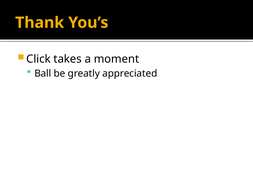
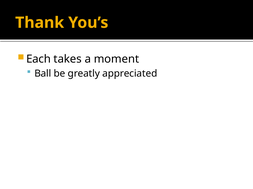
Click: Click -> Each (39, 59)
